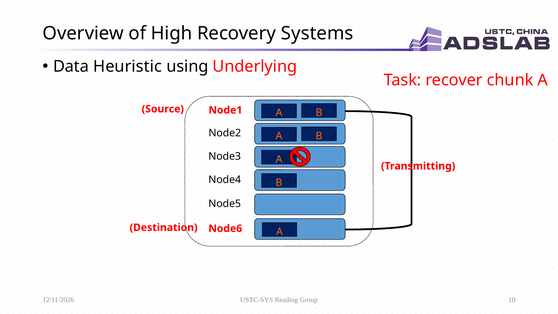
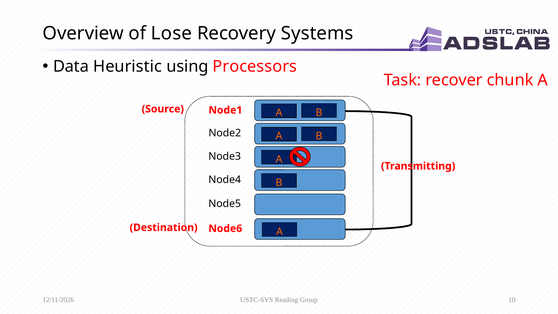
High: High -> Lose (171, 33)
Underlying: Underlying -> Processors (255, 66)
